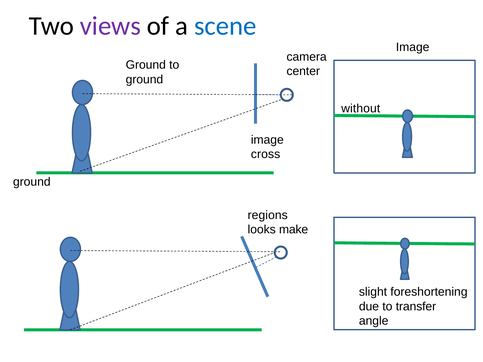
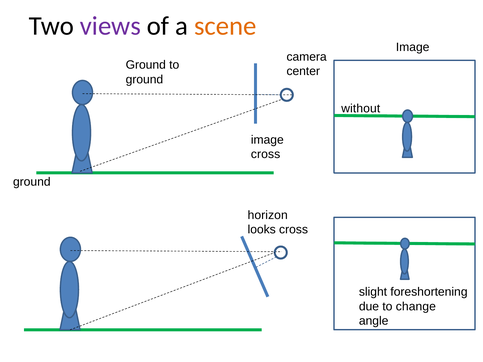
scene colour: blue -> orange (225, 26)
regions: regions -> horizon (268, 215)
looks make: make -> cross (294, 230)
transfer: transfer -> change (416, 307)
